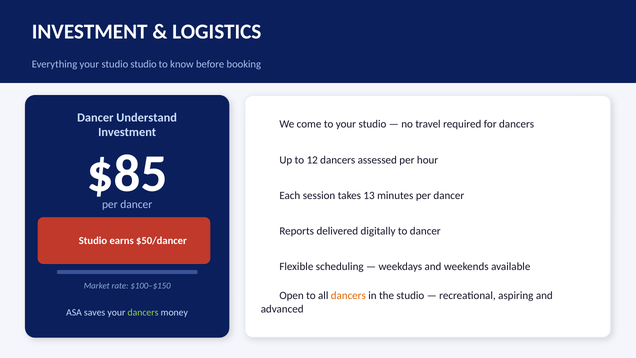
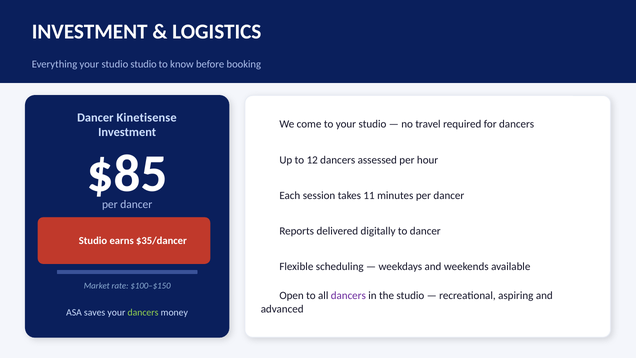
Understand: Understand -> Kinetisense (147, 117)
13: 13 -> 11 (369, 195)
$50/dancer: $50/dancer -> $35/dancer (161, 240)
dancers colour: orange -> purple (348, 296)
